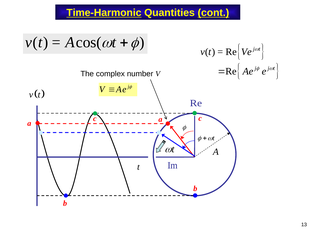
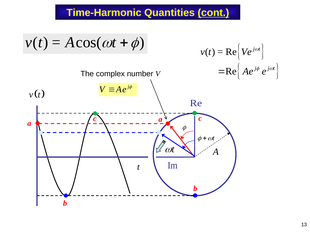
Time-Harmonic underline: present -> none (104, 13)
